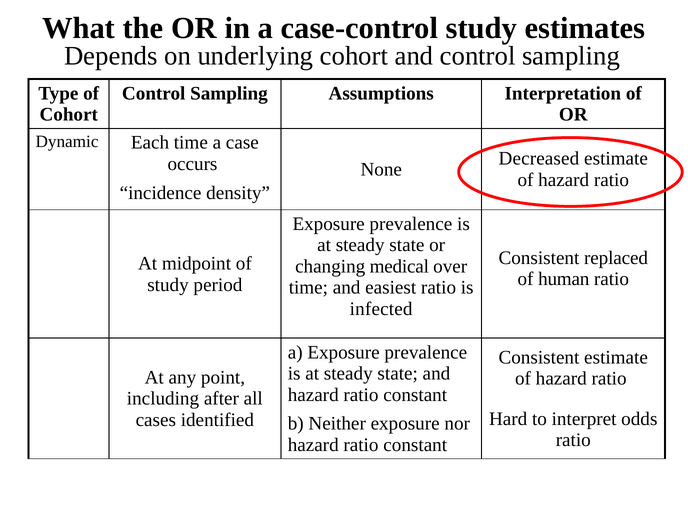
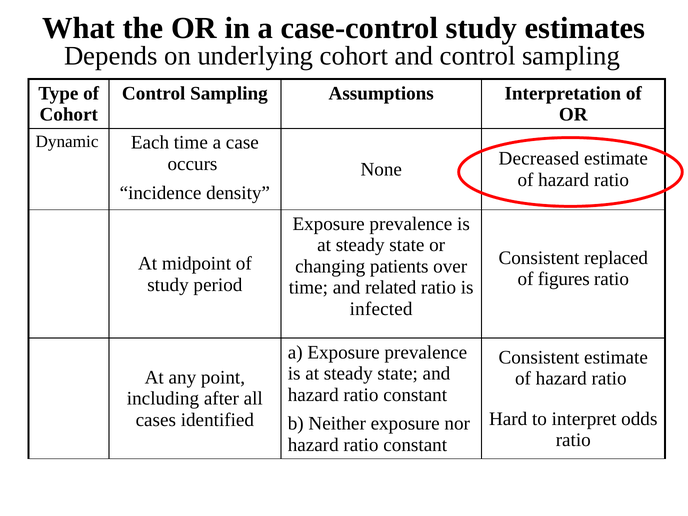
medical: medical -> patients (399, 266)
human: human -> figures (564, 279)
easiest: easiest -> related (391, 288)
